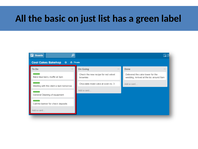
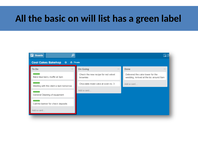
just: just -> will (88, 18)
